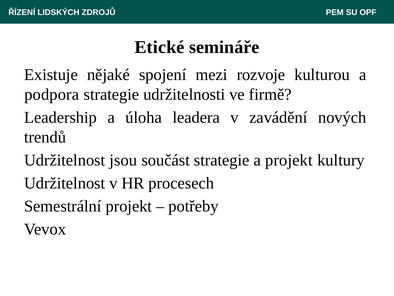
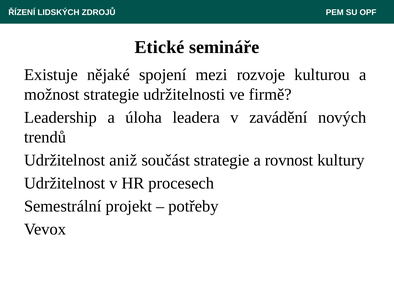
podpora: podpora -> možnost (52, 94)
jsou: jsou -> aniž (123, 160)
a projekt: projekt -> rovnost (289, 160)
